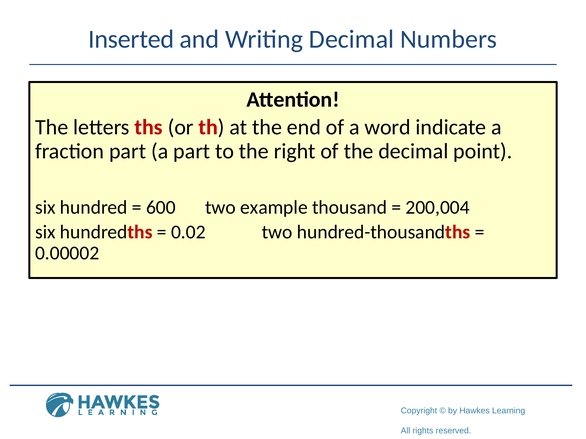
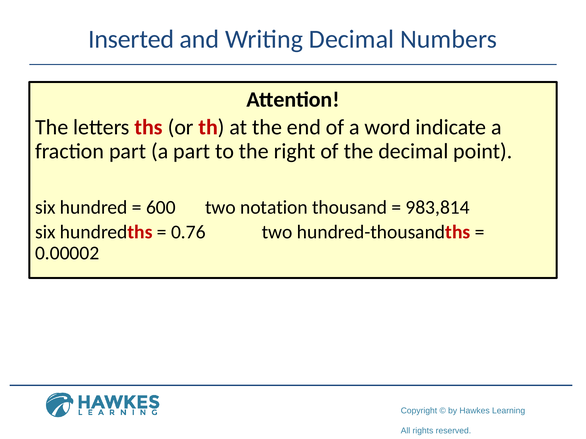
example: example -> notation (274, 208)
200,004: 200,004 -> 983,814 (438, 208)
0.02: 0.02 -> 0.76 (188, 232)
